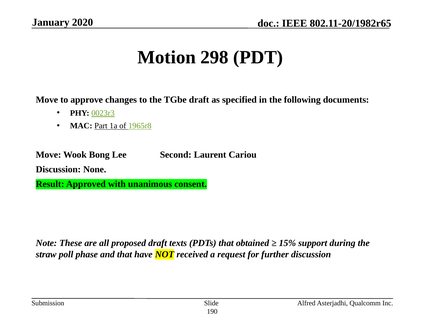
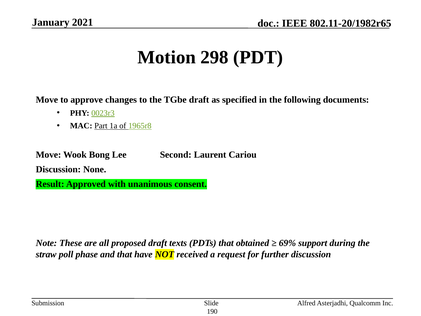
2020: 2020 -> 2021 (83, 22)
15%: 15% -> 69% (287, 243)
